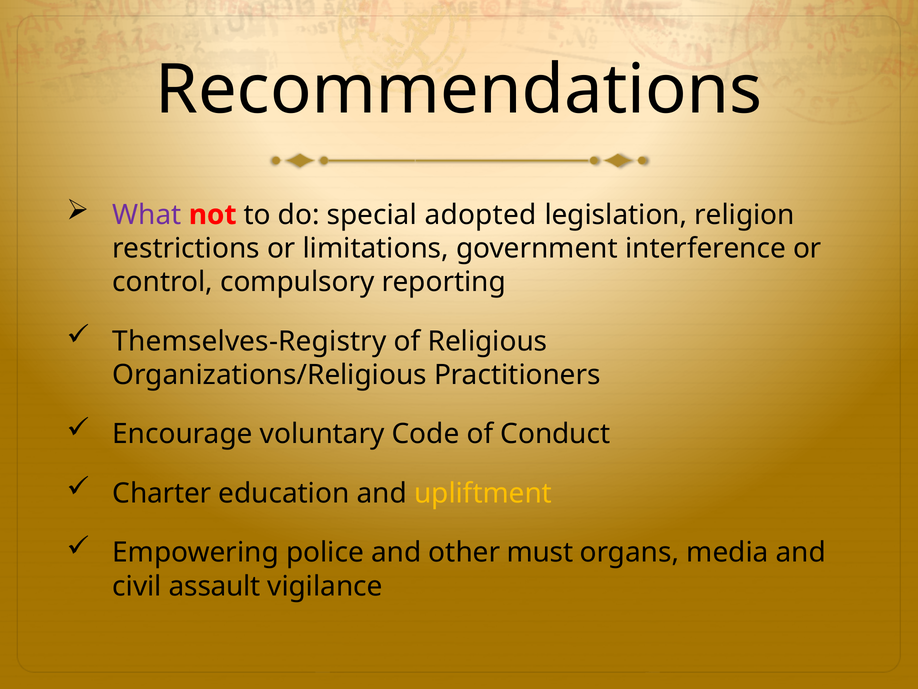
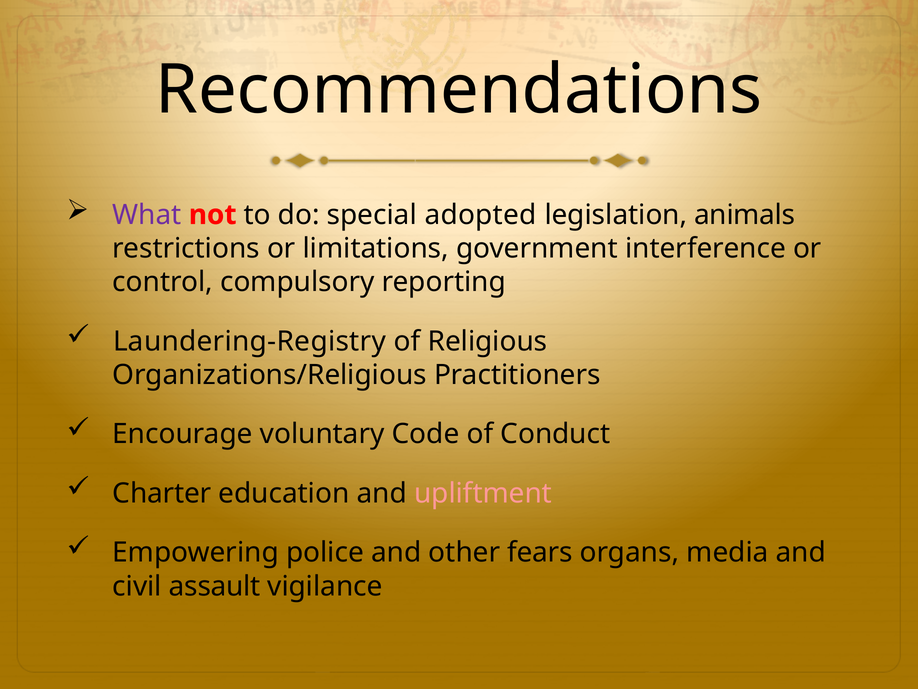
religion: religion -> animals (745, 215)
Themselves-Registry: Themselves-Registry -> Laundering-Registry (249, 341)
upliftment colour: yellow -> pink (483, 493)
must: must -> fears (540, 552)
